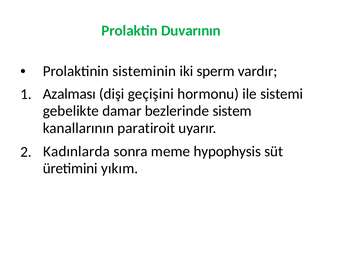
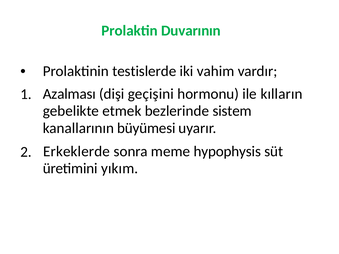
sisteminin: sisteminin -> testislerde (144, 71)
sperm: sperm -> vahim (216, 71)
sistemi: sistemi -> kılların (282, 94)
damar: damar -> etmek (122, 111)
paratiroit: paratiroit -> büyümesi (146, 128)
Kadınlarda: Kadınlarda -> Erkeklerde (77, 151)
